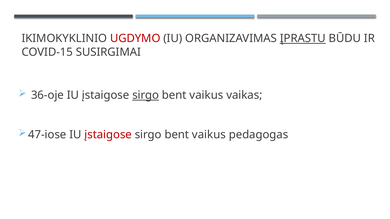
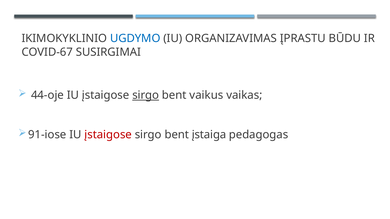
UGDYMO colour: red -> blue (135, 39)
ĮPRASTU underline: present -> none (303, 39)
COVID-15: COVID-15 -> COVID-67 (47, 52)
36-oje: 36-oje -> 44-oje (47, 95)
47-iose: 47-iose -> 91-iose (47, 135)
vaikus: vaikus -> įstaiga (209, 135)
